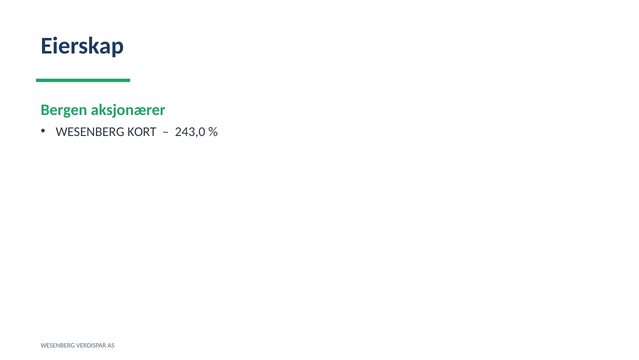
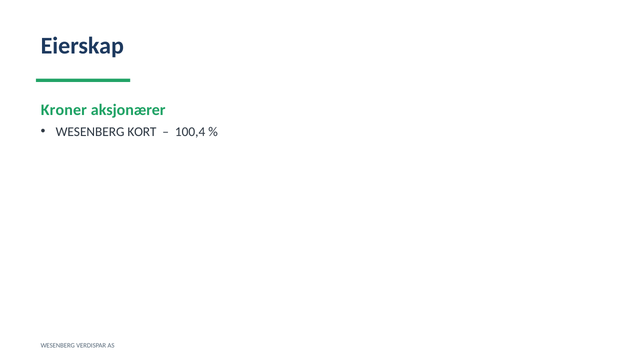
Bergen: Bergen -> Kroner (64, 110)
243,0: 243,0 -> 100,4 (190, 131)
